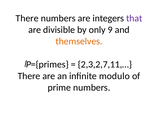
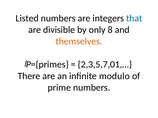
There: There -> Listed (27, 18)
that colour: purple -> blue (134, 18)
9: 9 -> 8 (110, 30)
2,3,2,7,11,…: 2,3,2,7,11,… -> 2,3,5,7,01,… (105, 65)
